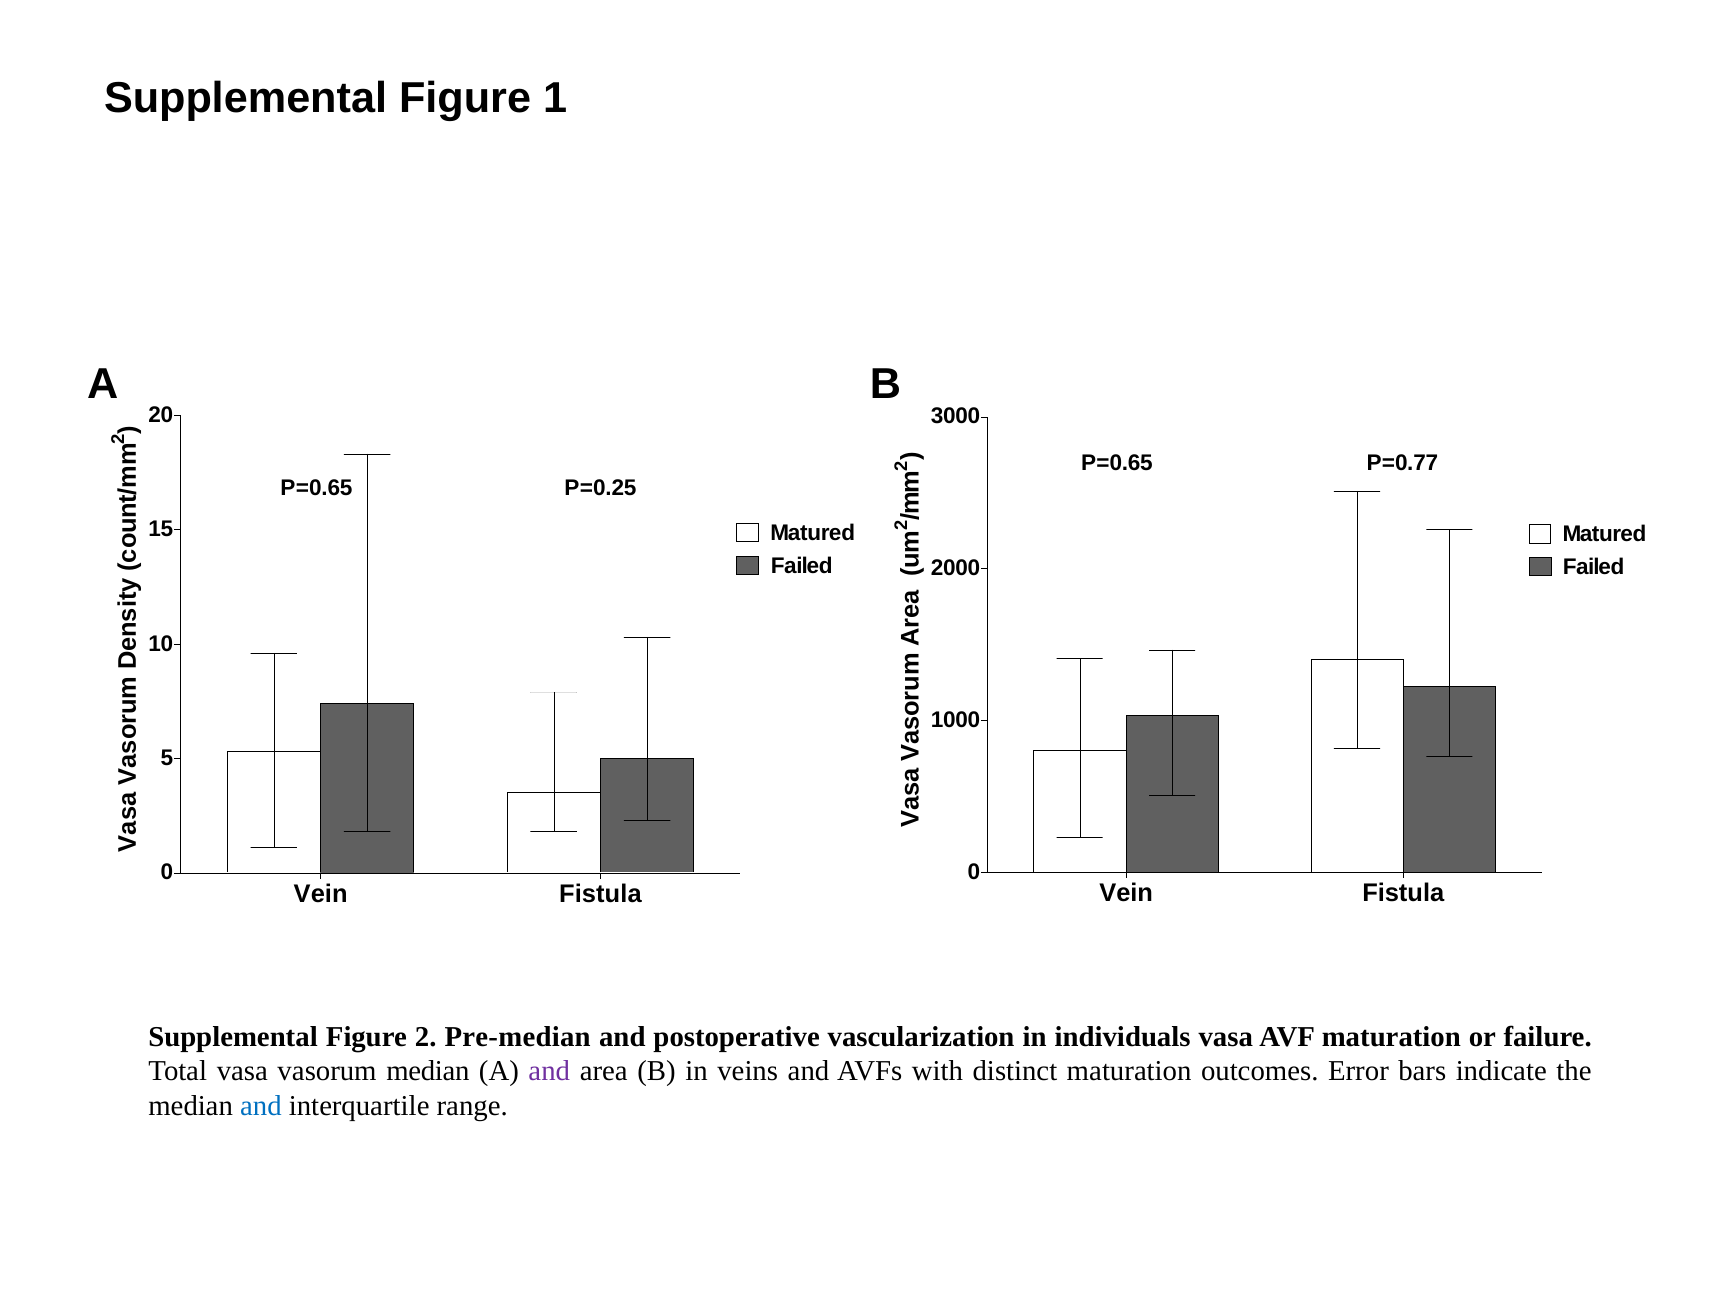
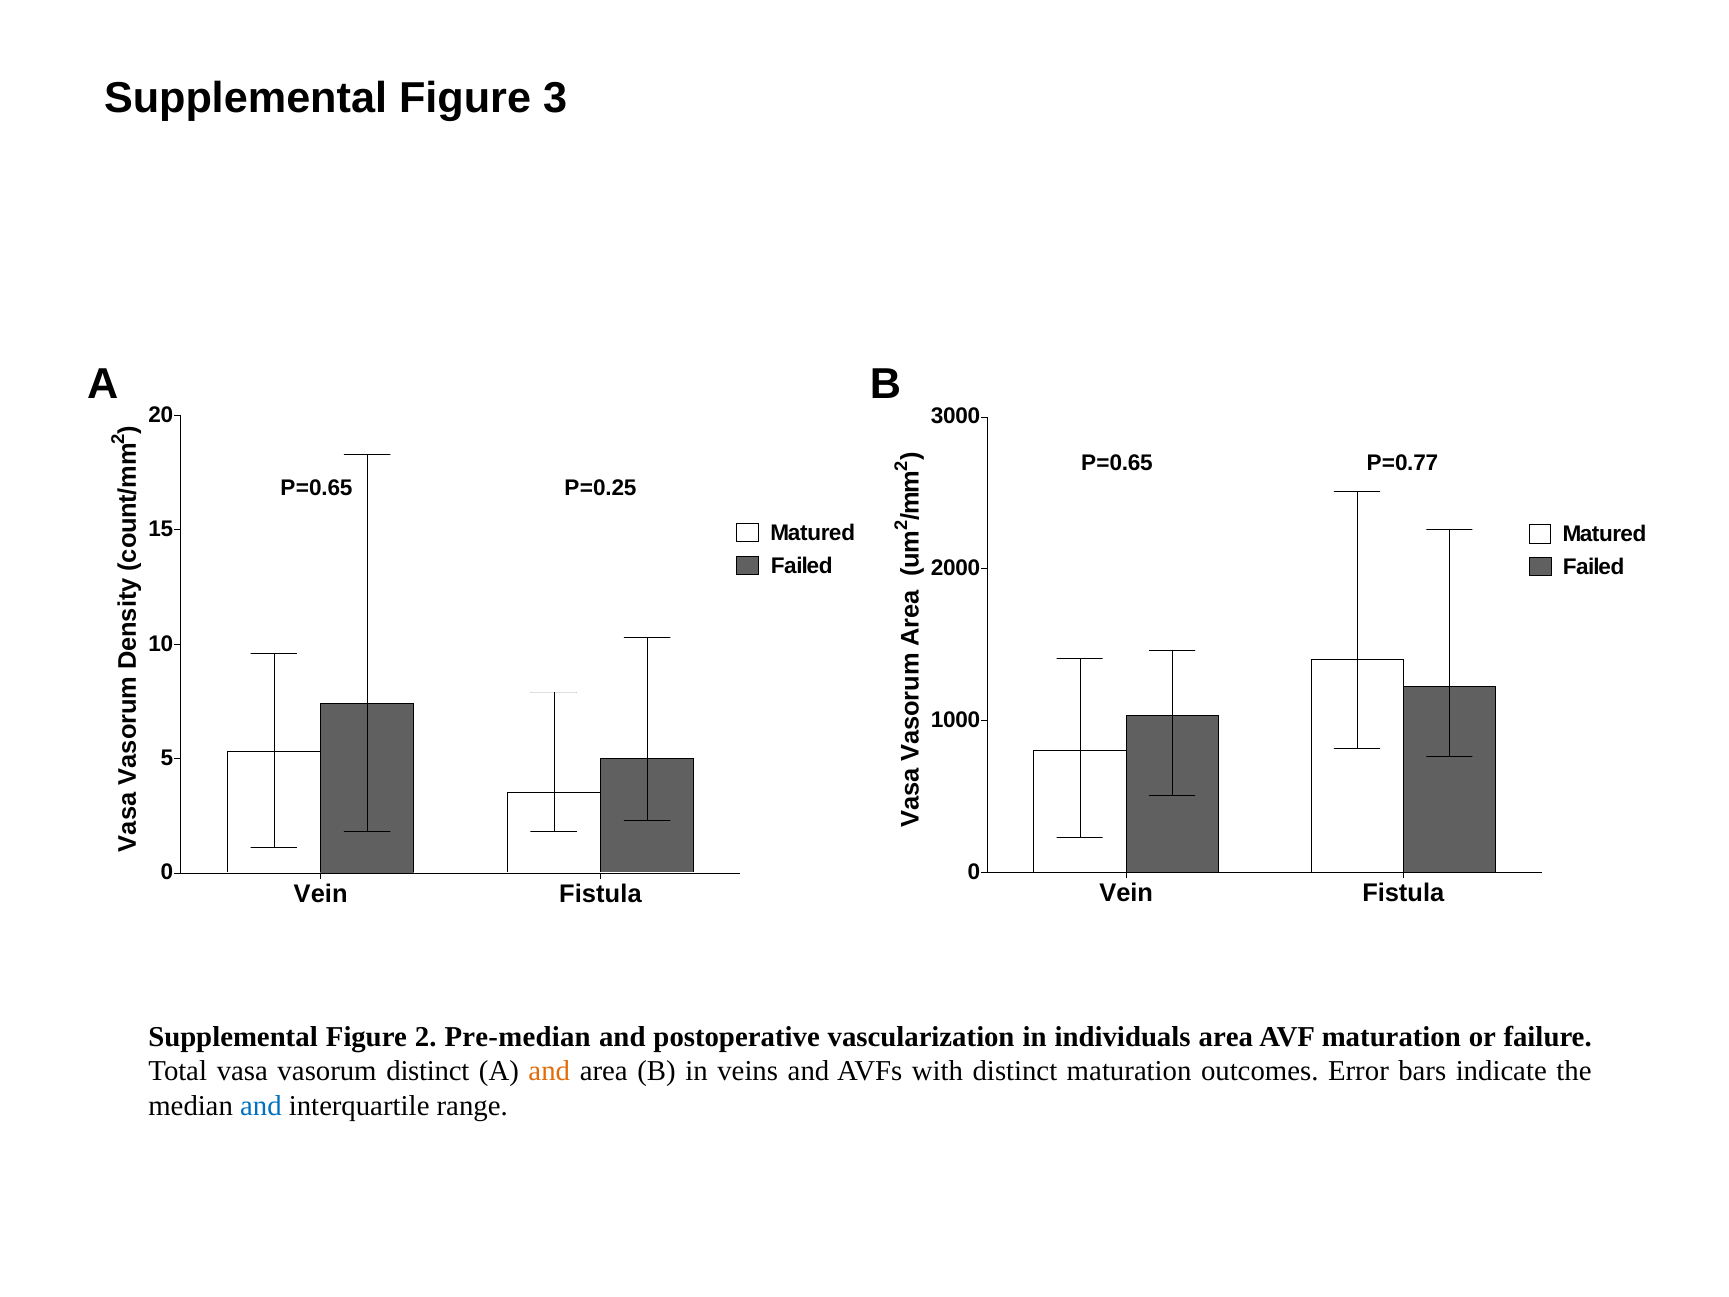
1: 1 -> 3 (555, 98)
individuals vasa: vasa -> area (1226, 1036)
vasorum median: median -> distinct (428, 1071)
and colour: purple -> orange (549, 1071)
